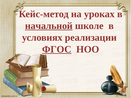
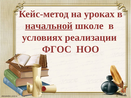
ФГОС underline: present -> none (57, 49)
